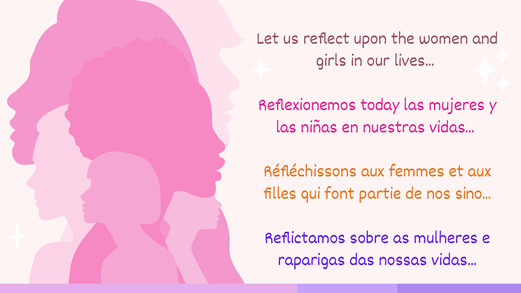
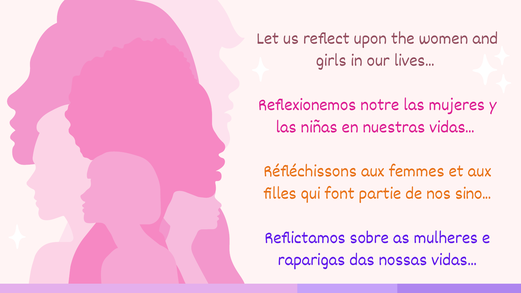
today: today -> notre (380, 104)
